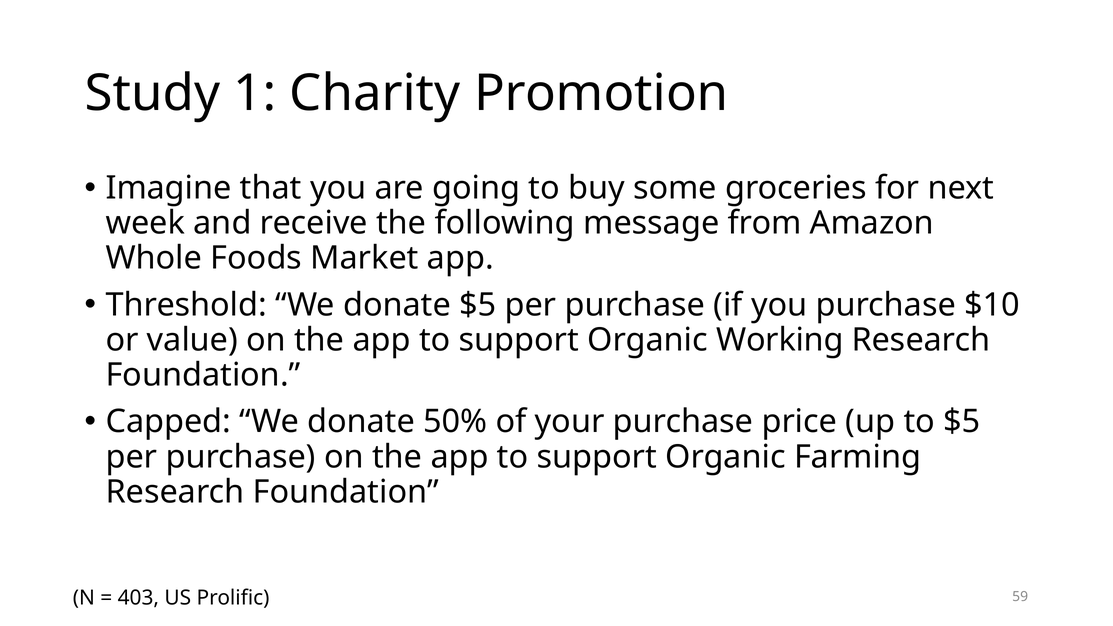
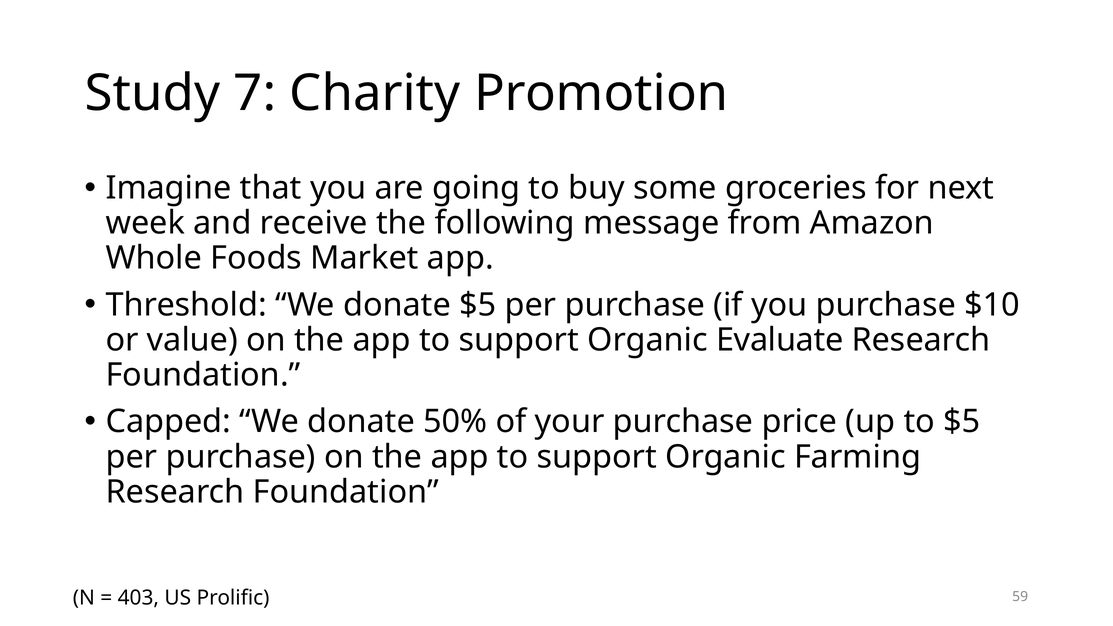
1: 1 -> 7 (255, 94)
Working: Working -> Evaluate (780, 340)
